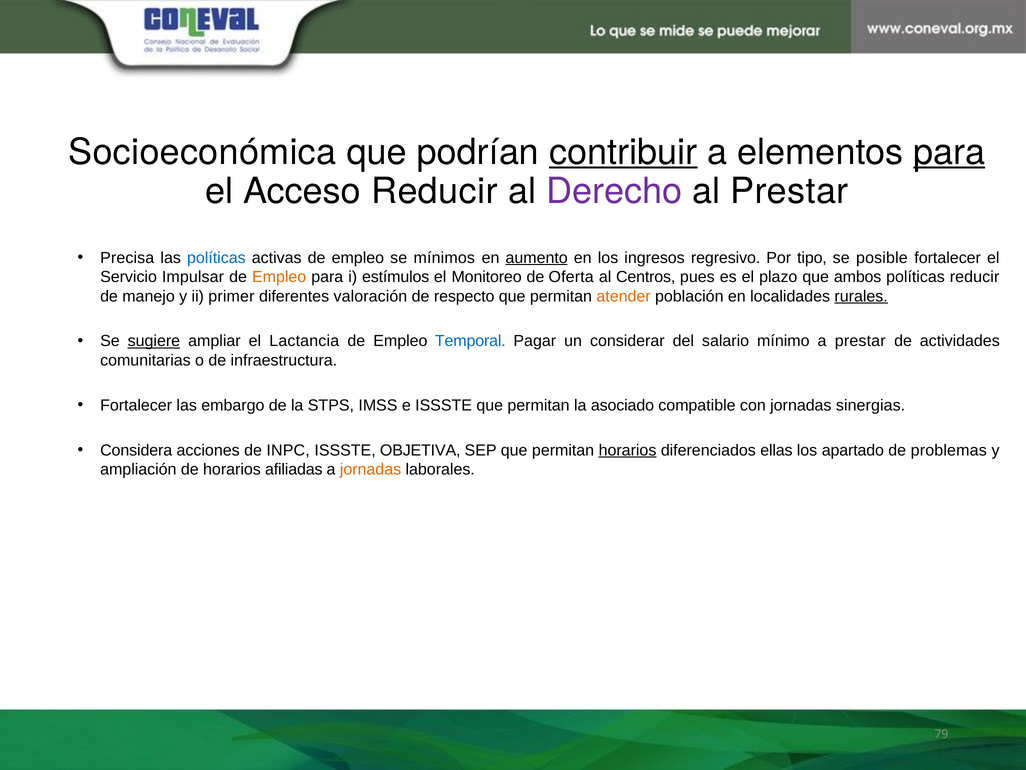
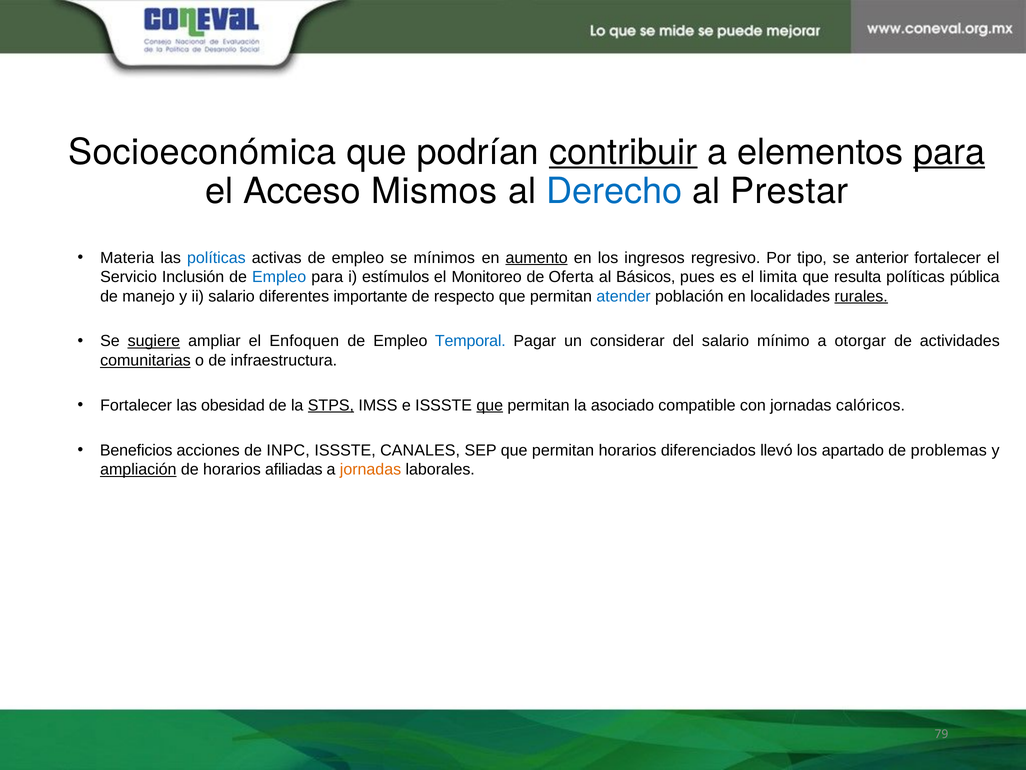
Acceso Reducir: Reducir -> Mismos (434, 191)
Derecho colour: purple -> blue (614, 191)
Precisa: Precisa -> Materia (127, 258)
posible: posible -> anterior (882, 258)
Impulsar: Impulsar -> Inclusión (193, 277)
Empleo colour: orange -> blue (279, 277)
Centros: Centros -> Básicos (646, 277)
plazo: plazo -> limita (778, 277)
ambos: ambos -> resulta (858, 277)
políticas reducir: reducir -> pública (975, 277)
ii primer: primer -> salario (232, 296)
valoración: valoración -> importante (371, 296)
atender colour: orange -> blue (624, 296)
Lactancia: Lactancia -> Enfoquen (304, 341)
a prestar: prestar -> otorgar (860, 341)
comunitarias underline: none -> present (145, 360)
embargo: embargo -> obesidad (233, 405)
STPS underline: none -> present (331, 405)
que underline: none -> present (490, 405)
sinergias: sinergias -> calóricos (870, 405)
Considera: Considera -> Beneficios (136, 450)
OBJETIVA: OBJETIVA -> CANALES (420, 450)
horarios underline: present -> none (628, 450)
ellas: ellas -> llevó (776, 450)
ampliación underline: none -> present (138, 469)
